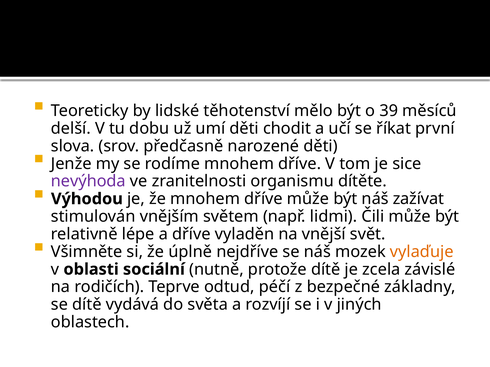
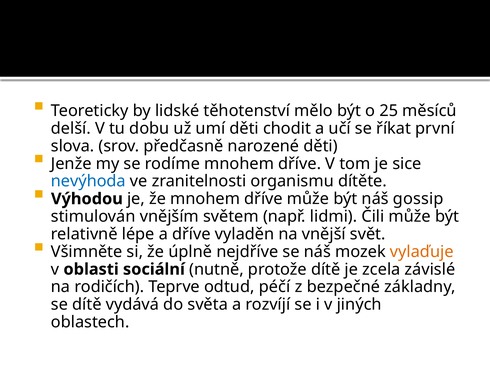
39: 39 -> 25 (389, 111)
nevýhoda colour: purple -> blue (88, 182)
zažívat: zažívat -> gossip (418, 199)
